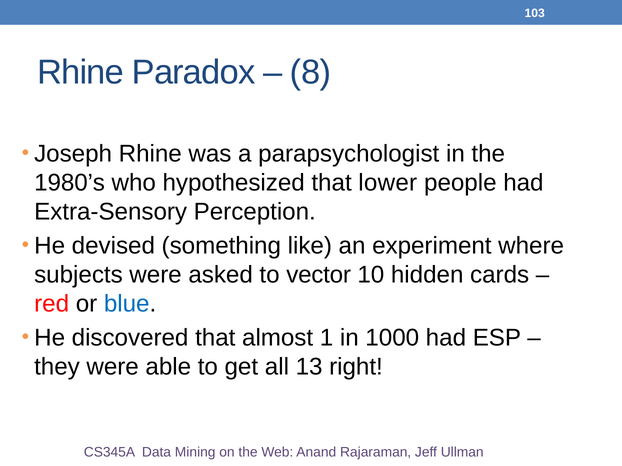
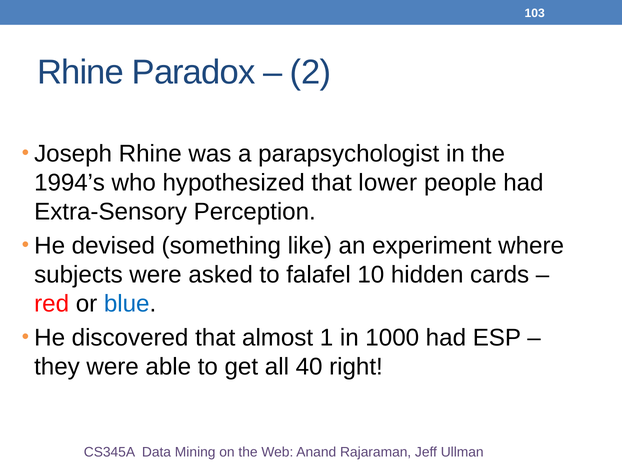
8: 8 -> 2 (311, 72)
1980’s: 1980’s -> 1994’s (70, 183)
vector: vector -> falafel (319, 275)
13: 13 -> 40 (309, 367)
